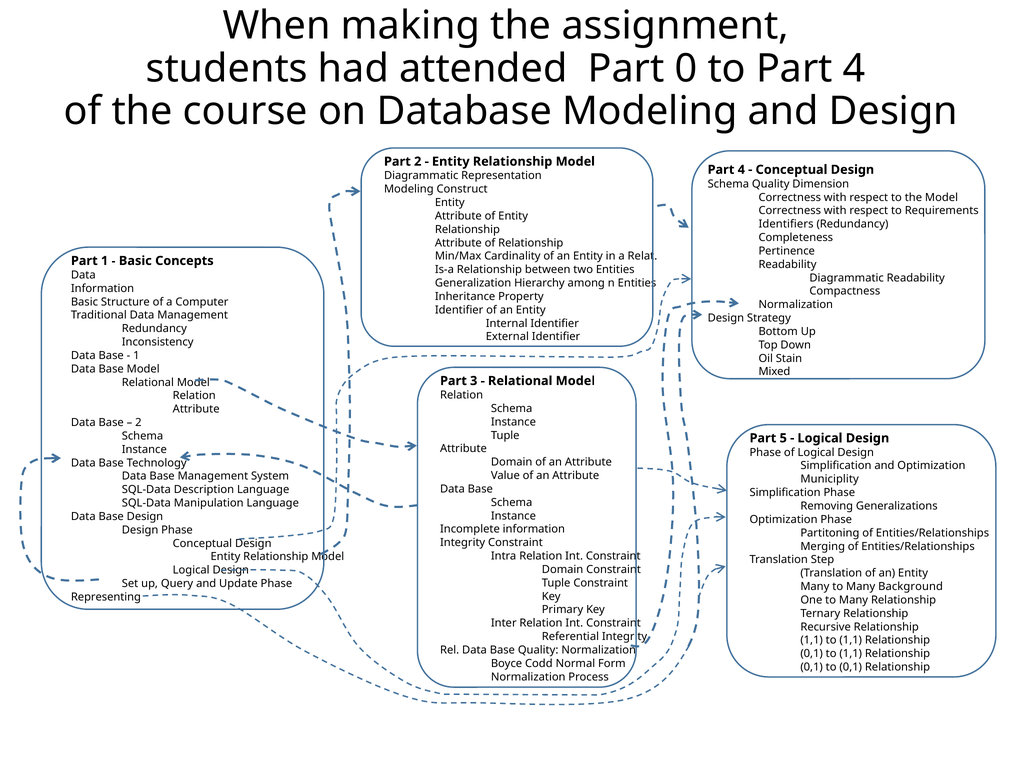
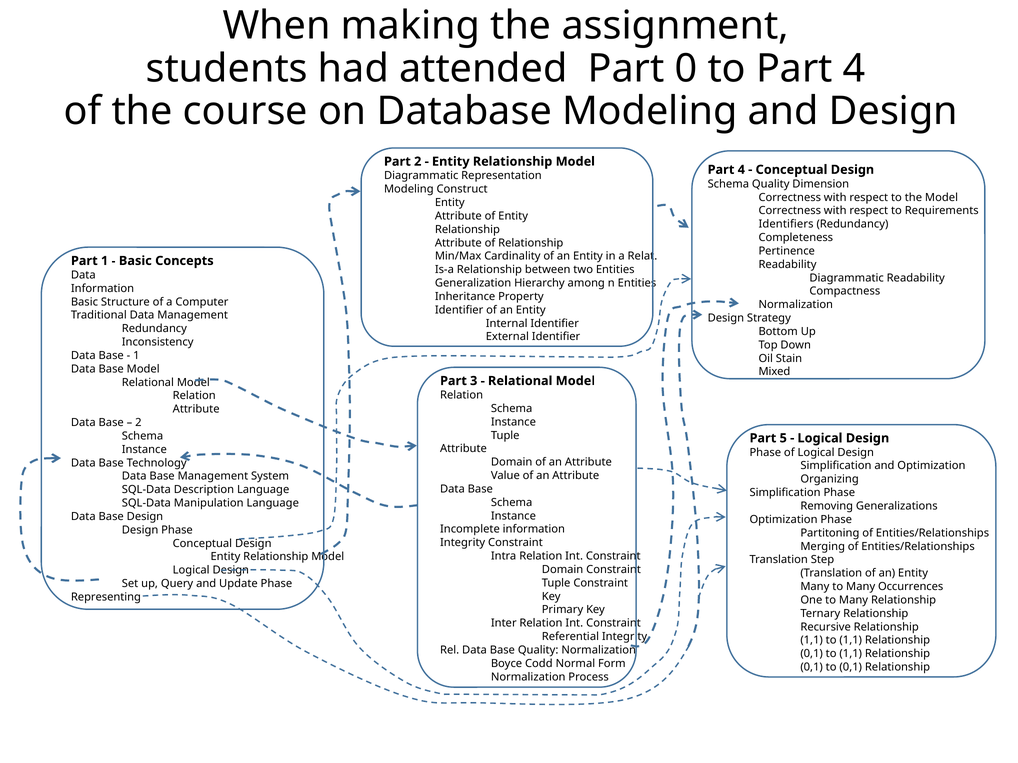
Municiplity: Municiplity -> Organizing (830, 480)
Background: Background -> Occurrences (911, 587)
